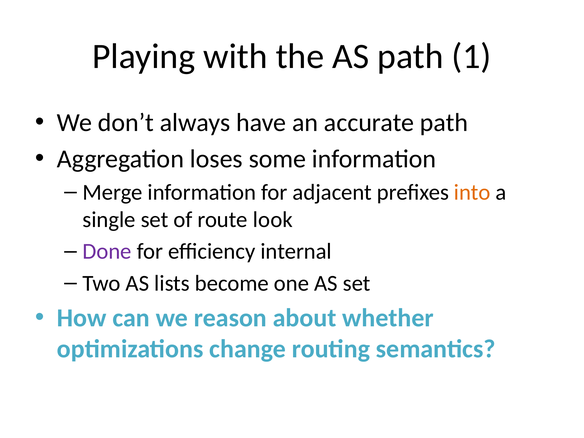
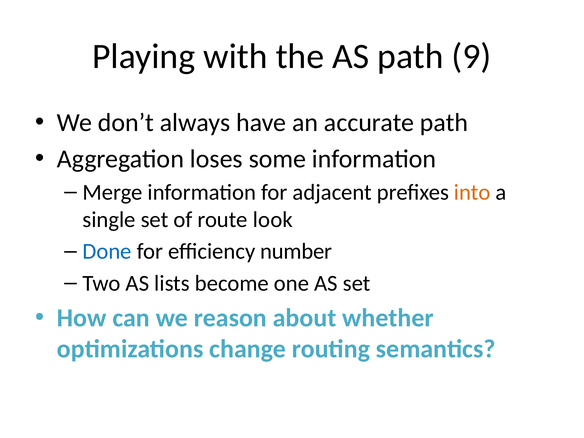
1: 1 -> 9 (471, 57)
Done colour: purple -> blue (107, 251)
internal: internal -> number (296, 251)
